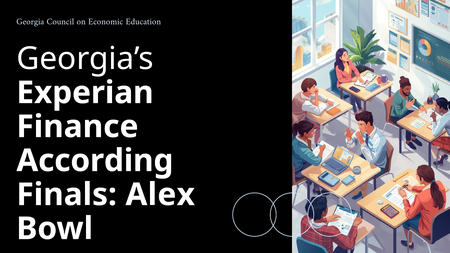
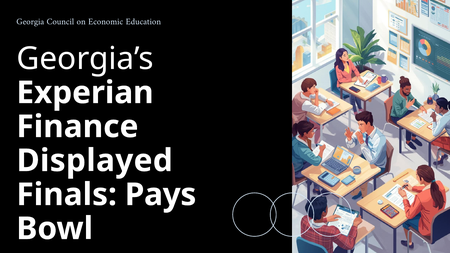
According: According -> Displayed (95, 161)
Alex: Alex -> Pays (161, 195)
